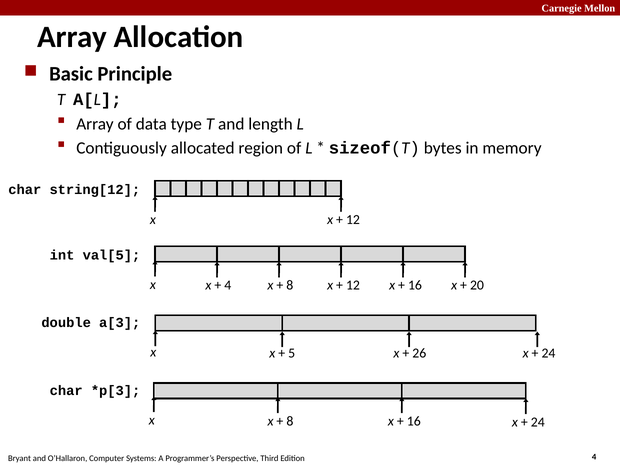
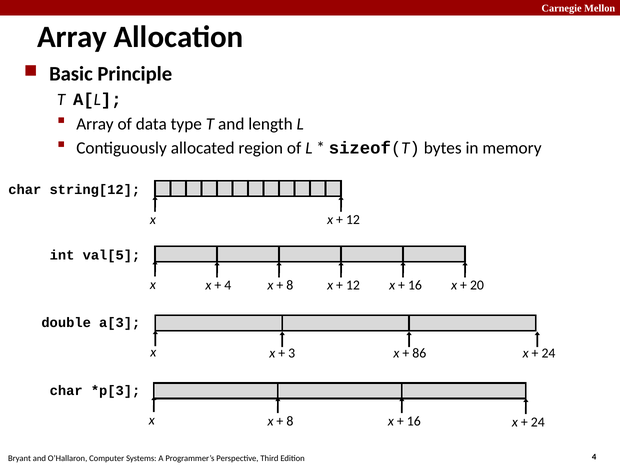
5: 5 -> 3 (292, 353)
26: 26 -> 86 (419, 353)
